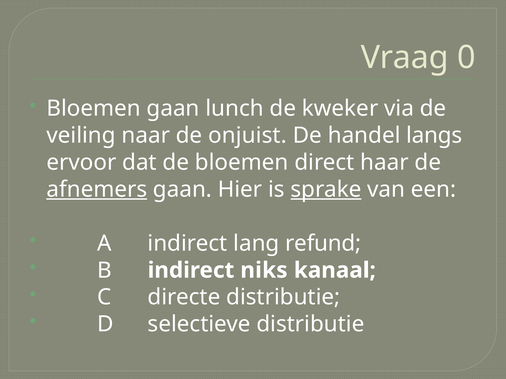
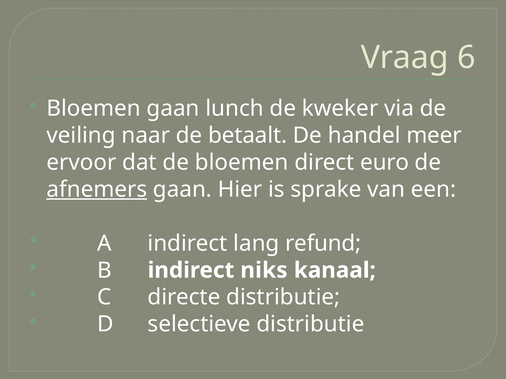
0: 0 -> 6 (466, 58)
onjuist: onjuist -> betaalt (248, 136)
langs: langs -> meer (434, 136)
haar: haar -> euro (385, 163)
sprake underline: present -> none (326, 190)
